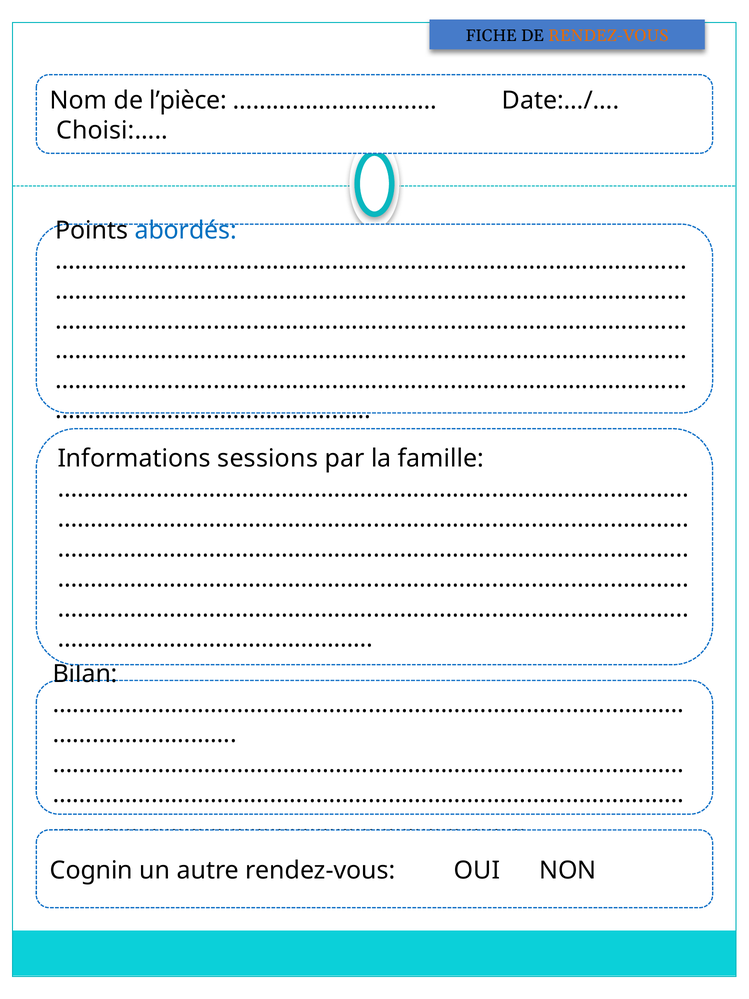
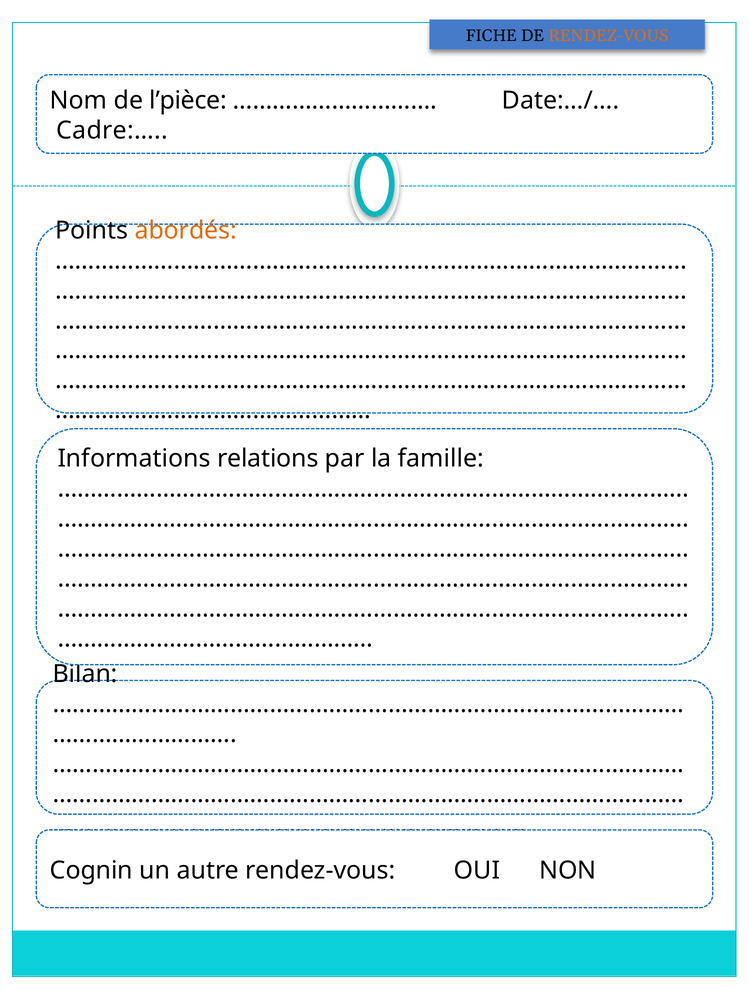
Choisi:…: Choisi:… -> Cadre:… (112, 131)
abordés colour: blue -> orange (186, 230)
sessions: sessions -> relations (268, 458)
